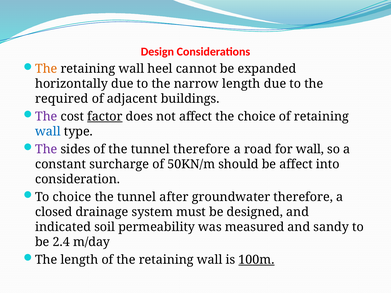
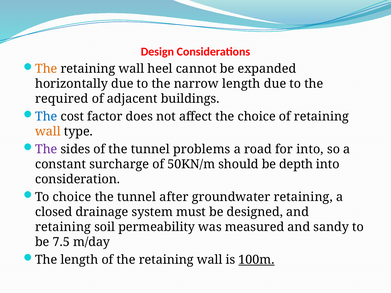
The colour: purple -> blue (46, 117)
factor underline: present -> none (105, 117)
wall colour: blue -> orange (48, 132)
tunnel therefore: therefore -> problems (202, 149)
for wall: wall -> into (310, 149)
be affect: affect -> depth (296, 164)
groundwater therefore: therefore -> retaining (303, 197)
indicated: indicated -> retaining (63, 227)
2.4: 2.4 -> 7.5 (61, 242)
